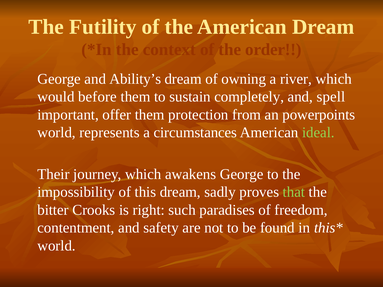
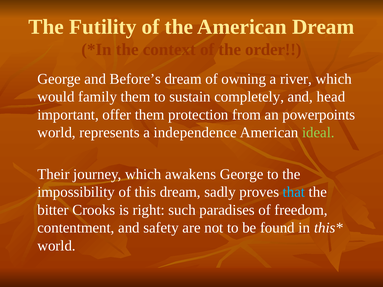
Ability’s: Ability’s -> Before’s (135, 79)
before: before -> family (98, 97)
spell: spell -> head (331, 97)
circumstances: circumstances -> independence (195, 133)
that colour: light green -> light blue (294, 192)
